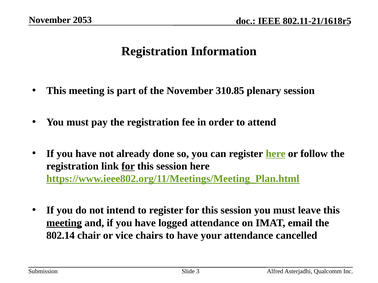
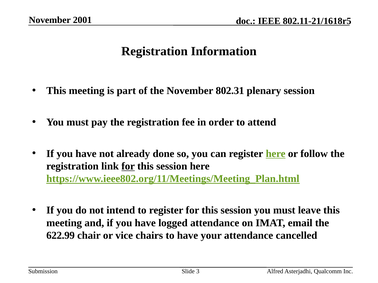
2053: 2053 -> 2001 (82, 20)
310.85: 310.85 -> 802.31 (230, 91)
meeting underline: present -> none (64, 223)
802.14: 802.14 -> 622.99 (61, 236)
